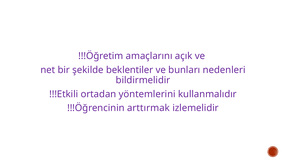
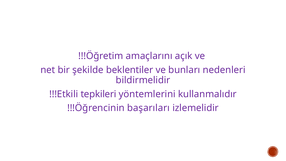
ortadan: ortadan -> tepkileri (98, 94)
arttırmak: arttırmak -> başarıları (148, 108)
